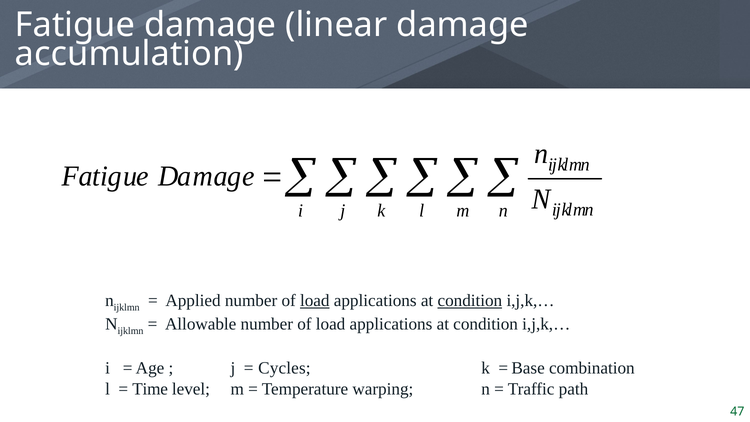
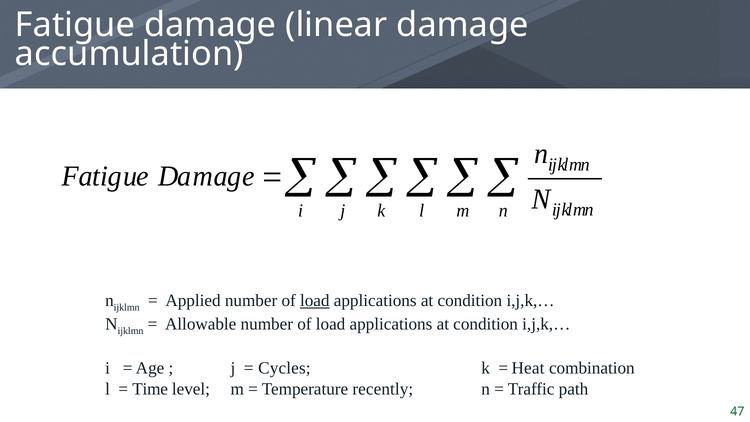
condition underline: present -> none (470, 301)
Base: Base -> Heat (528, 368)
warping: warping -> recently (383, 389)
